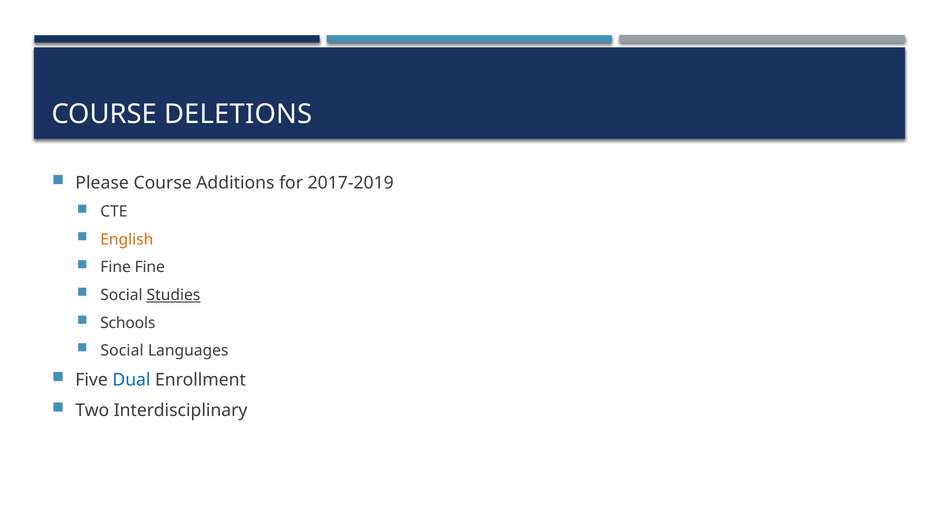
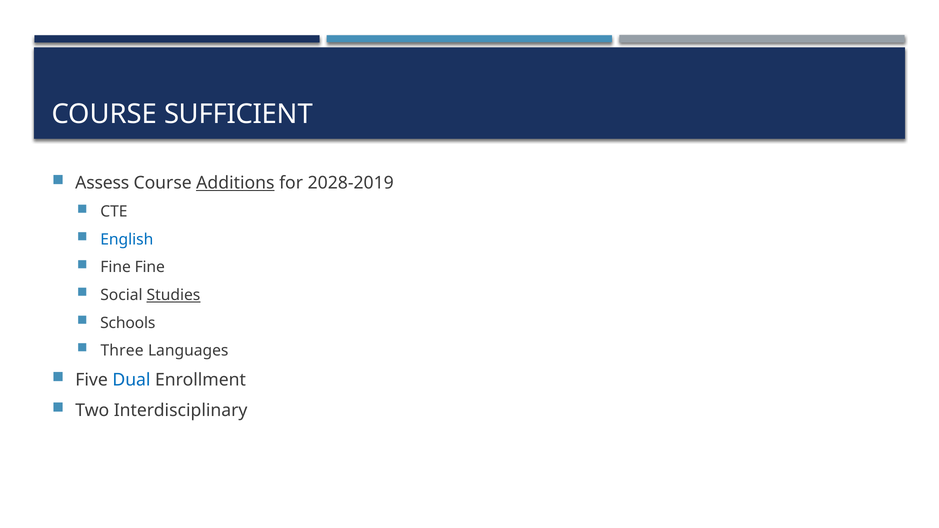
DELETIONS: DELETIONS -> SUFFICIENT (238, 114)
Please: Please -> Assess (102, 183)
Additions underline: none -> present (235, 183)
2017-2019: 2017-2019 -> 2028-2019 (351, 183)
English colour: orange -> blue (127, 240)
Social: Social -> Three (122, 351)
